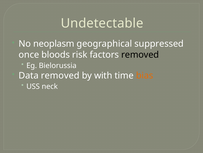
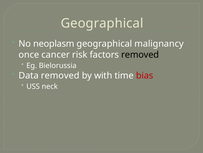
Undetectable: Undetectable -> Geographical (102, 23)
suppressed: suppressed -> malignancy (159, 44)
bloods: bloods -> cancer (56, 54)
bias colour: orange -> red (145, 75)
